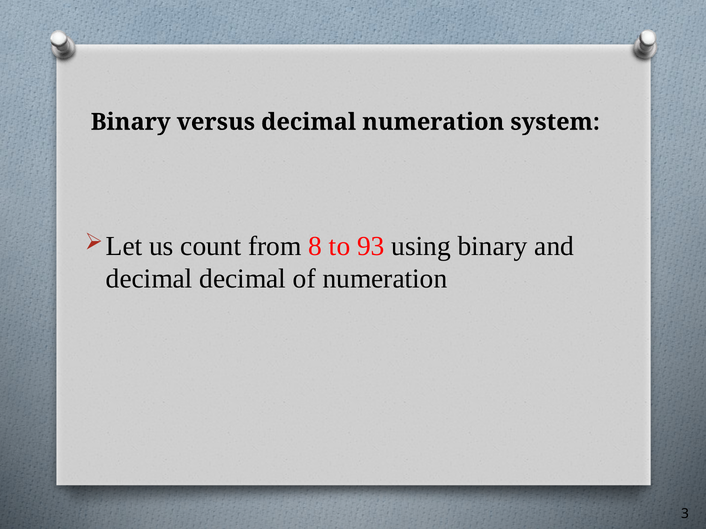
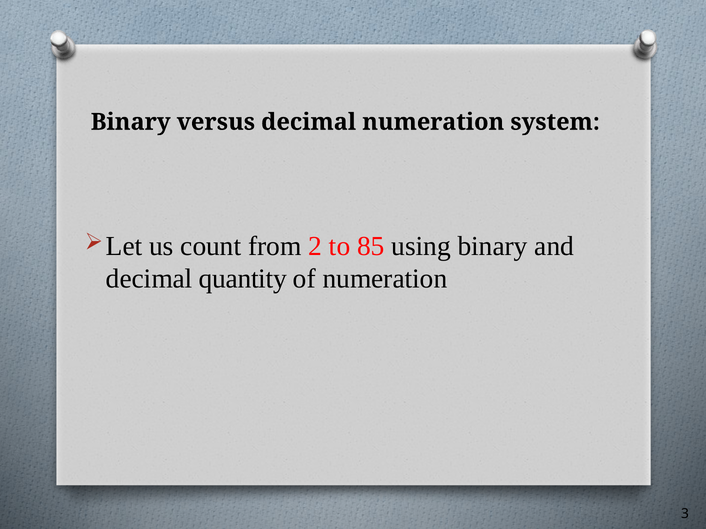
8: 8 -> 2 (315, 246)
93: 93 -> 85 (371, 246)
decimal decimal: decimal -> quantity (243, 279)
